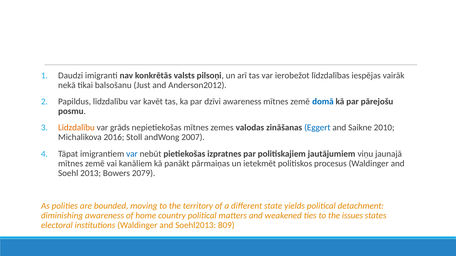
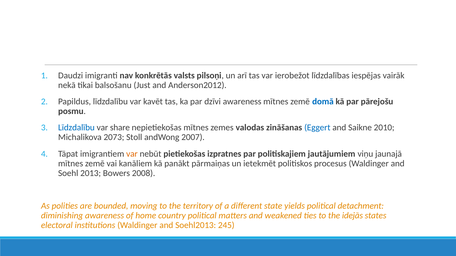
Līdzdalību colour: orange -> blue (76, 128)
grāds: grāds -> share (120, 128)
2016: 2016 -> 2073 (114, 138)
var colour: blue -> orange (132, 154)
2079: 2079 -> 2008 (144, 174)
issues: issues -> idejās (352, 216)
809: 809 -> 245 (226, 226)
